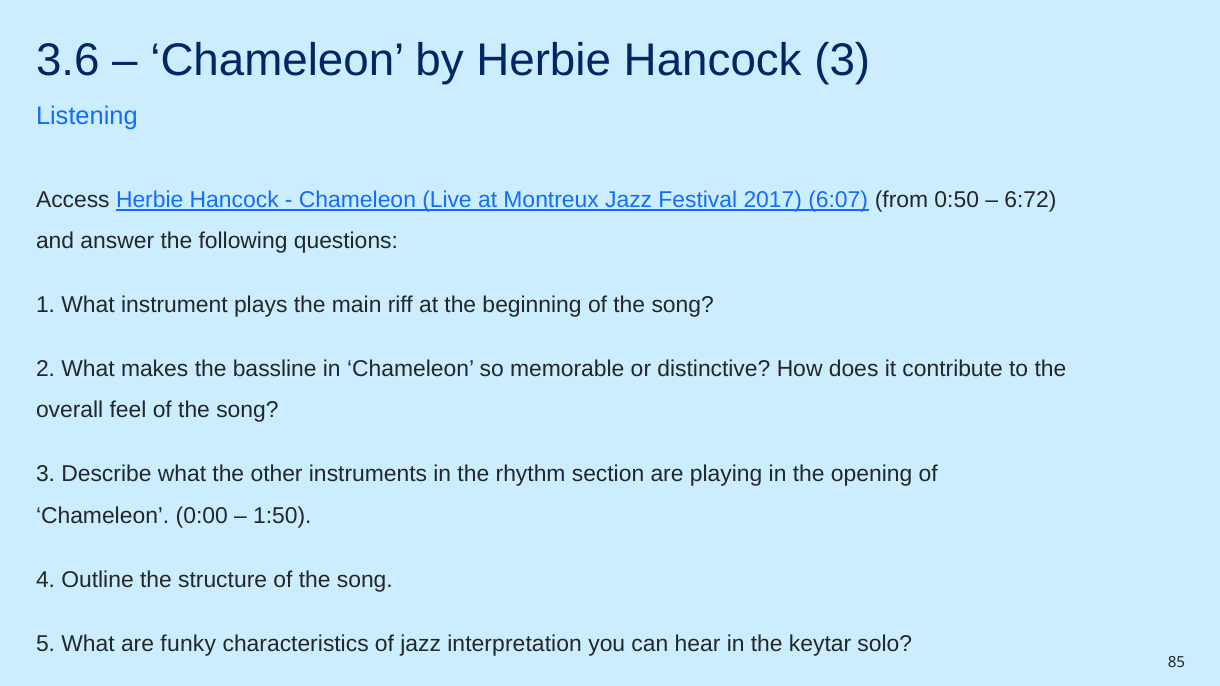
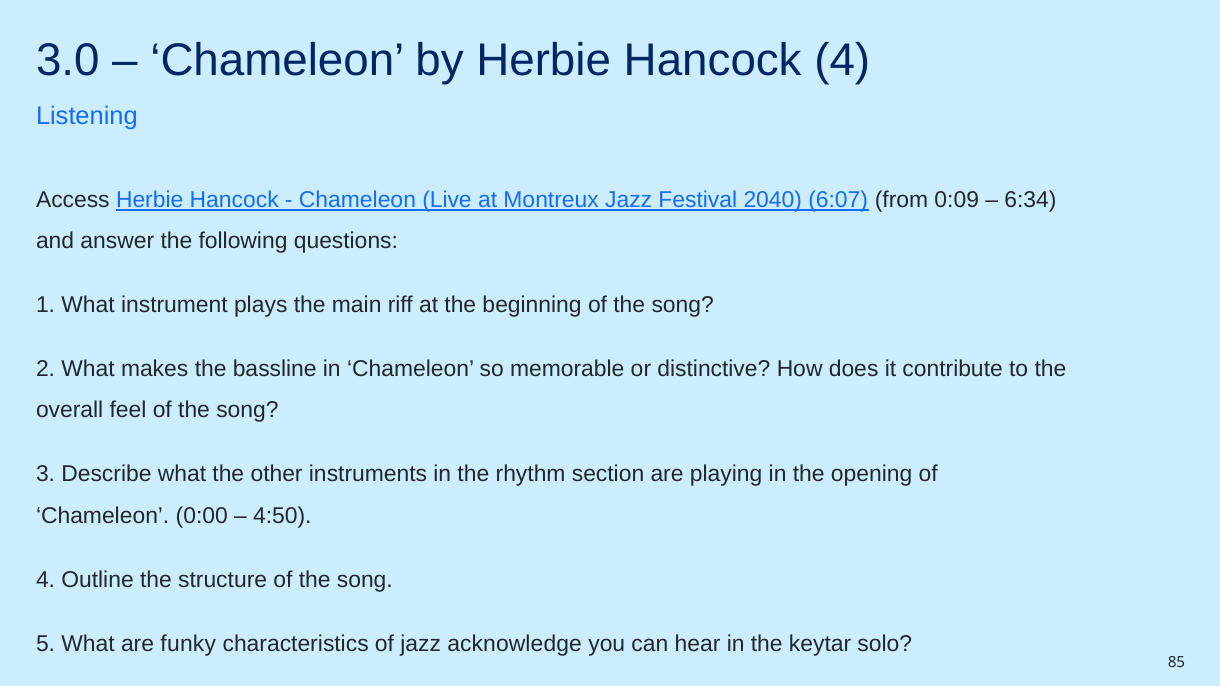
3.6: 3.6 -> 3.0 (68, 60)
Hancock 3: 3 -> 4 (842, 60)
2017: 2017 -> 2040 (773, 200)
0:50: 0:50 -> 0:09 (957, 200)
6:72: 6:72 -> 6:34 (1030, 200)
1:50: 1:50 -> 4:50 (282, 516)
interpretation: interpretation -> acknowledge (515, 644)
